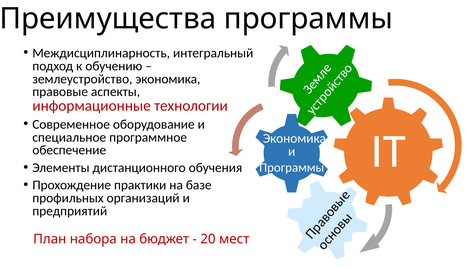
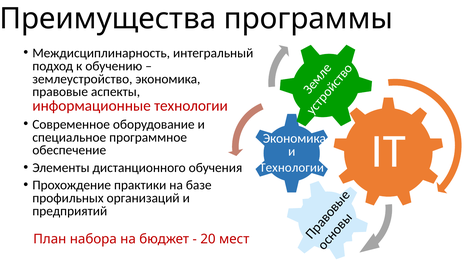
Программы: Программы -> Технологии (292, 167)
